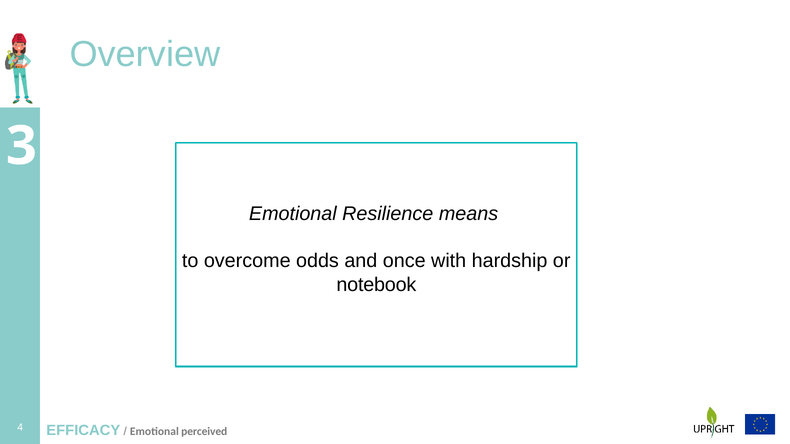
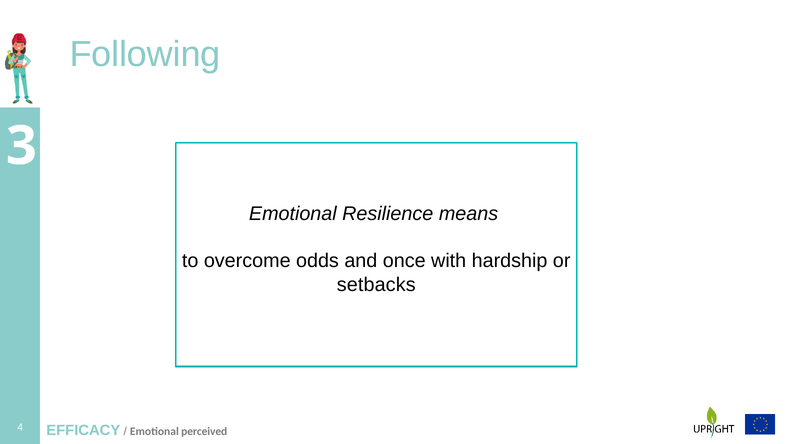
Overview: Overview -> Following (145, 54)
notebook: notebook -> setbacks (376, 285)
